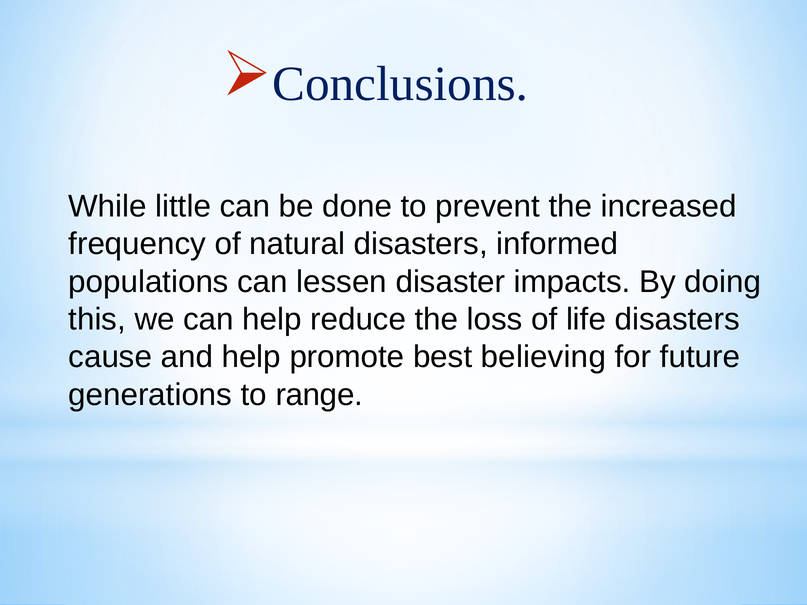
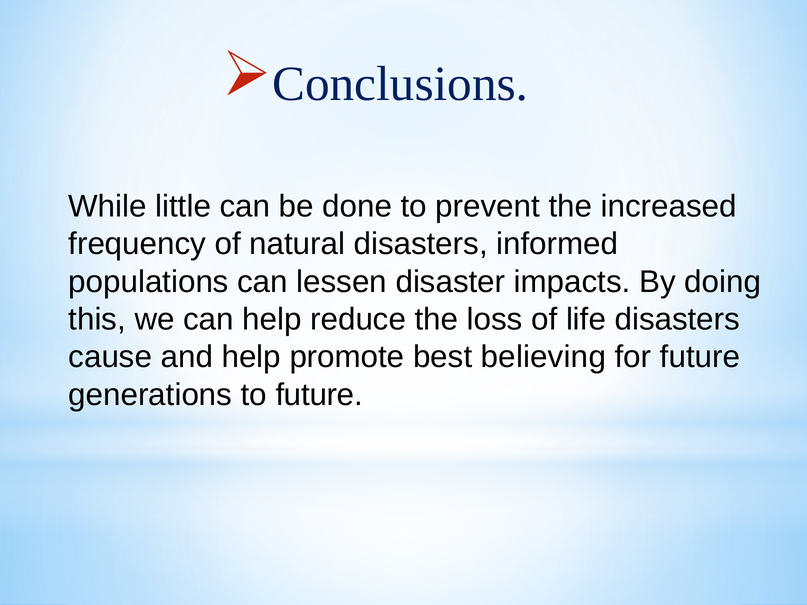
to range: range -> future (319, 395)
